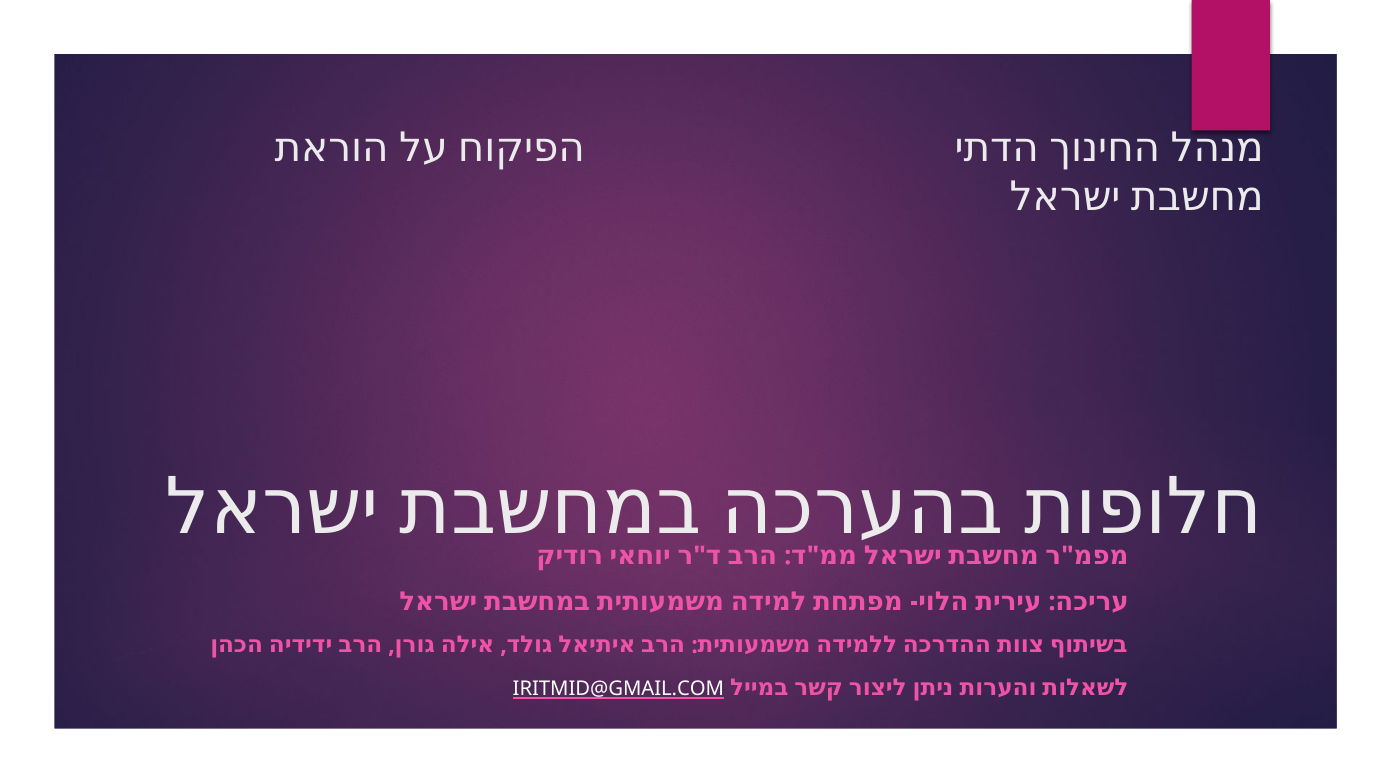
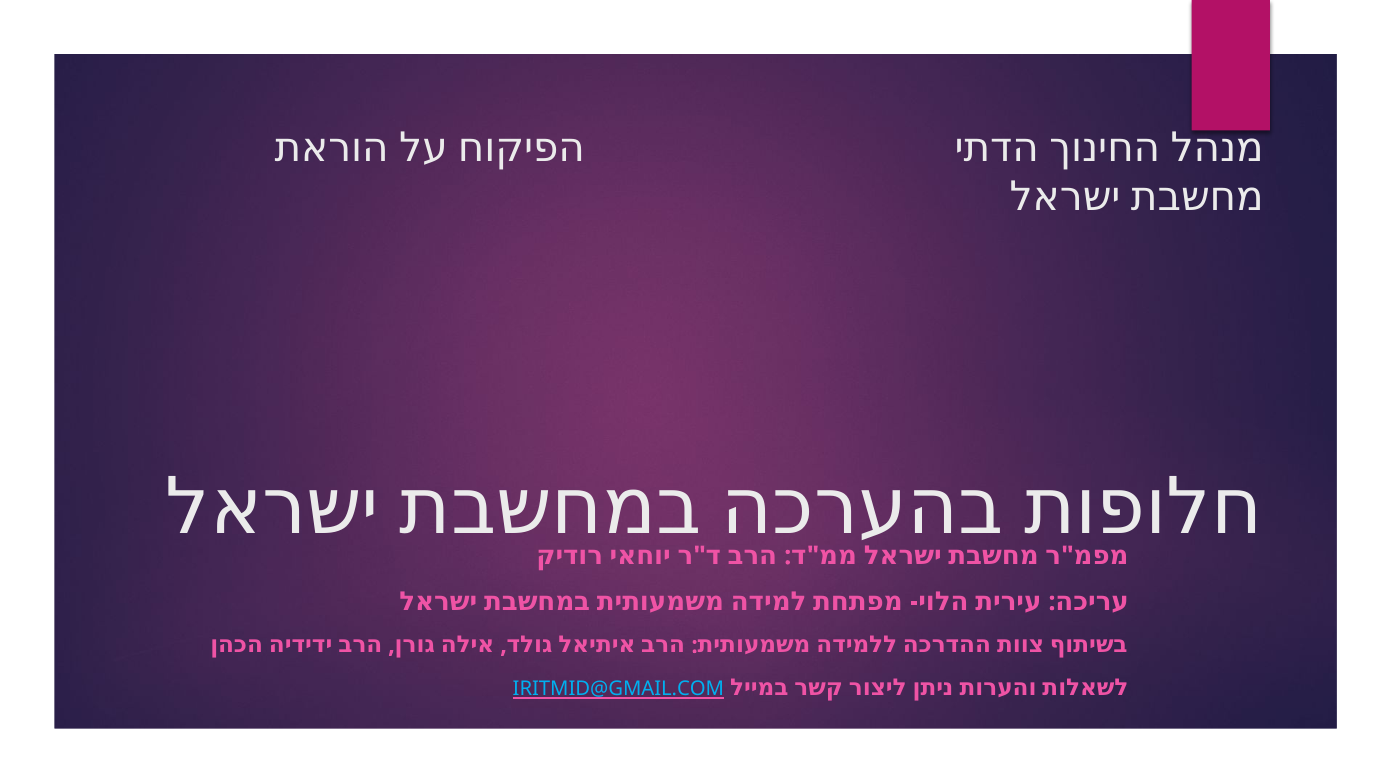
IRITMID@GMAIL.COM colour: white -> light blue (618, 688)
